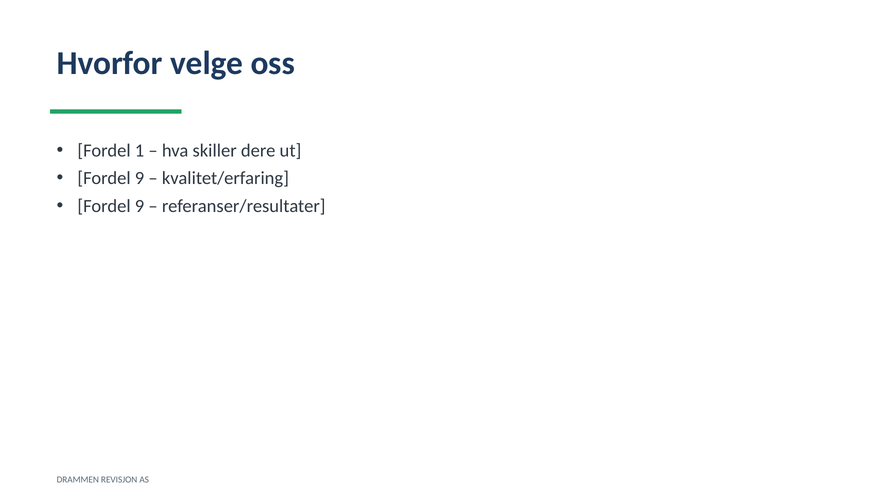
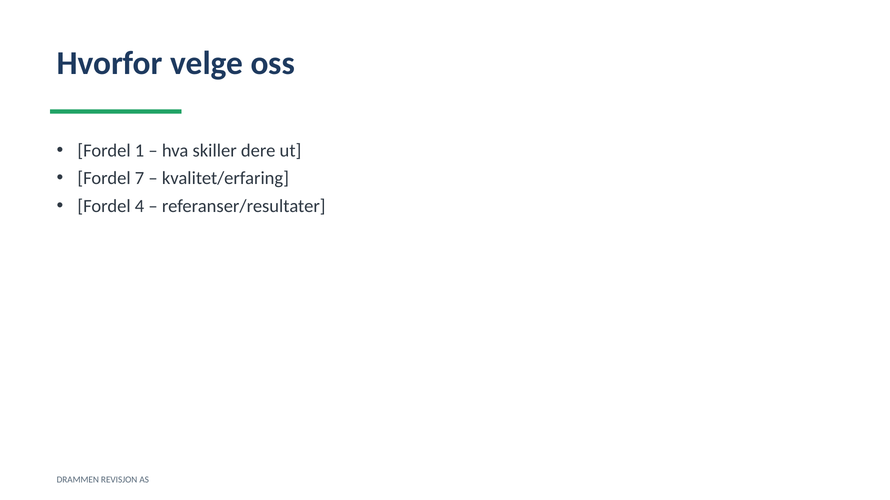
9: 9 -> 7 (140, 179)
9: 9 -> 4 (140, 206)
